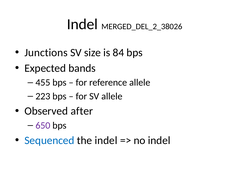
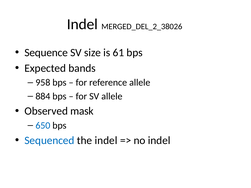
Junctions: Junctions -> Sequence (46, 53)
84: 84 -> 61 (118, 53)
455: 455 -> 958 (43, 83)
223: 223 -> 884 (43, 96)
after: after -> mask (82, 111)
650 colour: purple -> blue (43, 126)
